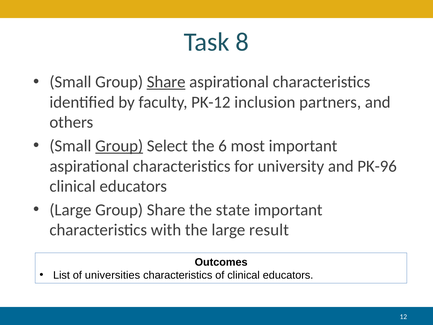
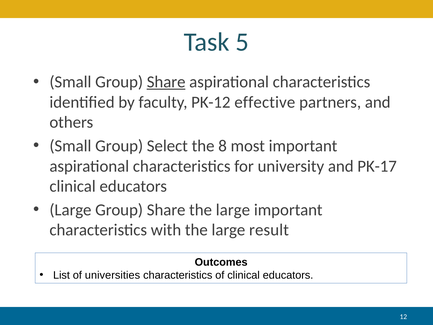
8: 8 -> 5 (242, 42)
inclusion: inclusion -> effective (265, 102)
Group underline: present -> none (119, 146)
6: 6 -> 8 (223, 146)
PK-96: PK-96 -> PK-17 (377, 166)
Share the state: state -> large (233, 210)
